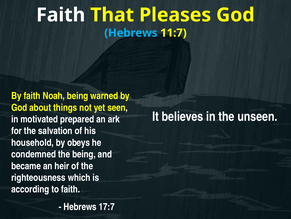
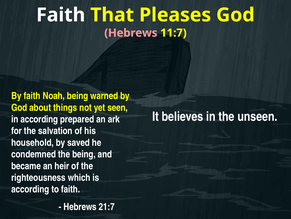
Hebrews colour: light blue -> pink (131, 33)
in motivated: motivated -> according (39, 119)
obeys: obeys -> saved (79, 142)
17:7: 17:7 -> 21:7 (107, 206)
